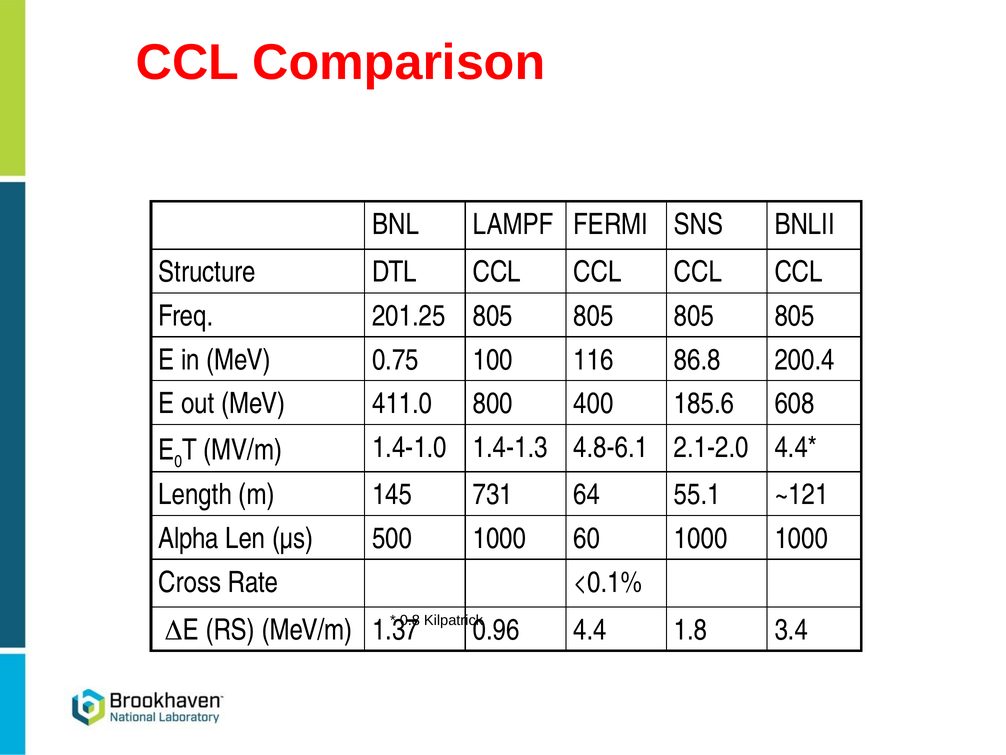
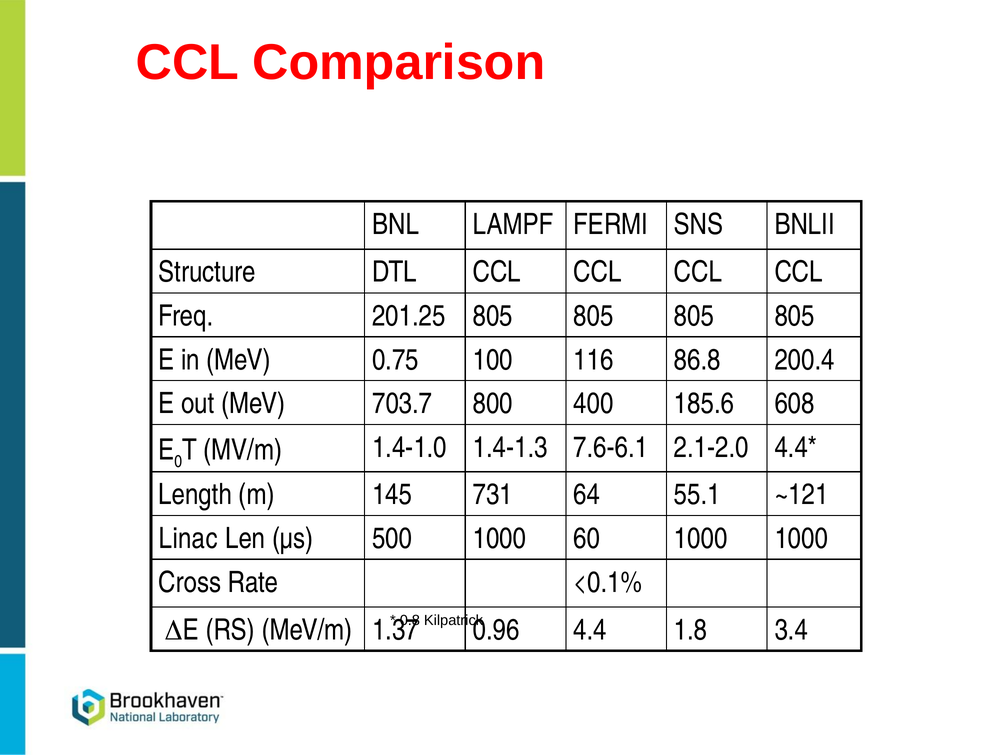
411.0: 411.0 -> 703.7 (402, 403)
4.8-6.1: 4.8-6.1 -> 7.6-6.1 (611, 447)
Alpha: Alpha -> Linac (188, 538)
